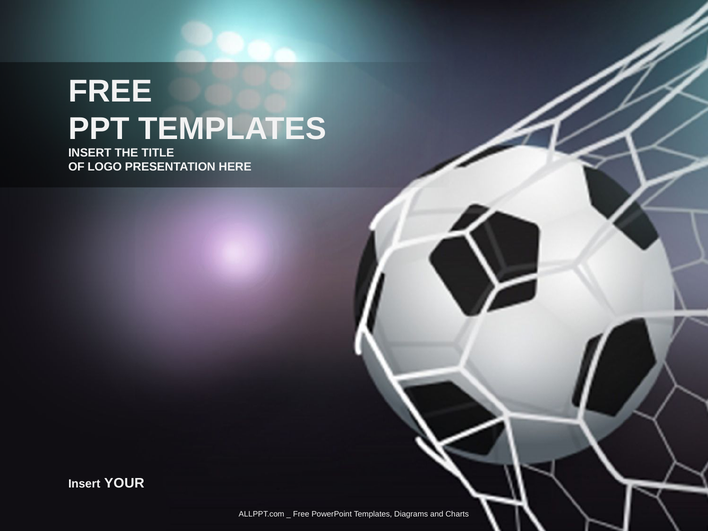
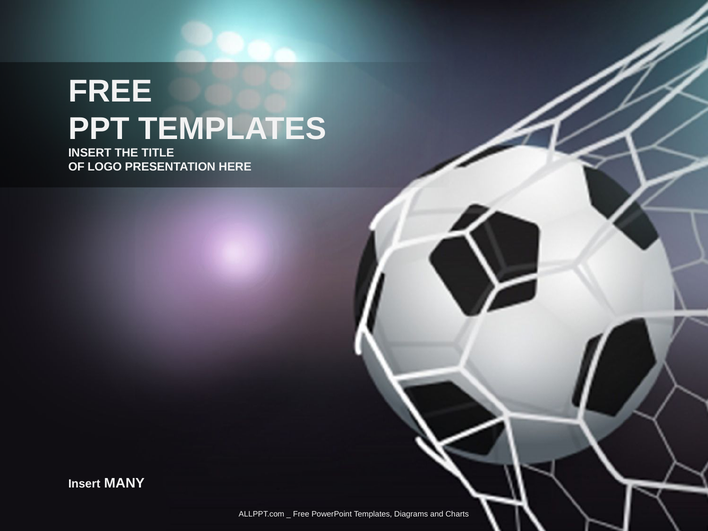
YOUR: YOUR -> MANY (124, 483)
